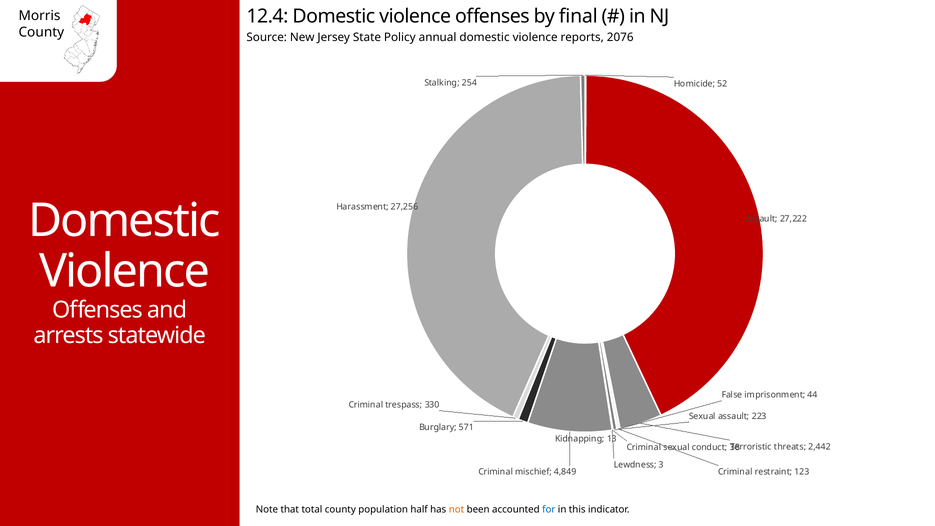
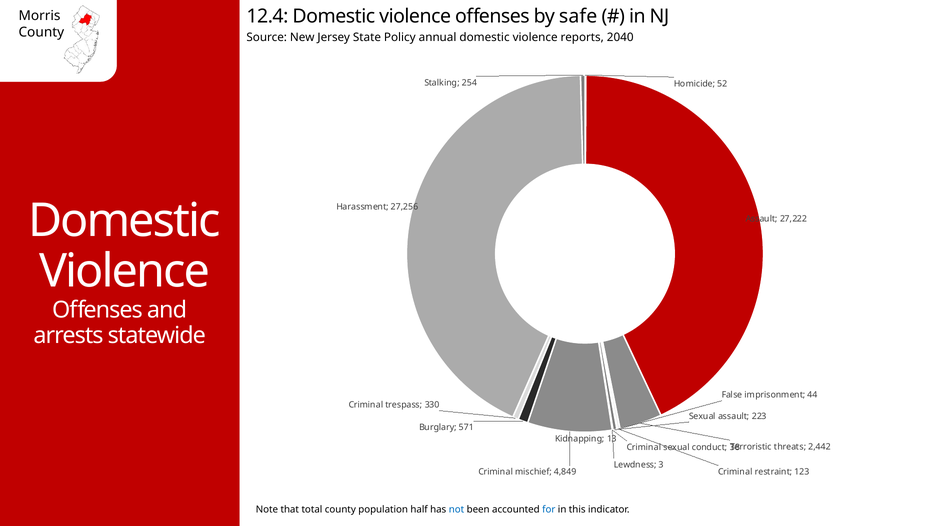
final: final -> safe (578, 17)
2076: 2076 -> 2040 (620, 37)
not colour: orange -> blue (457, 509)
